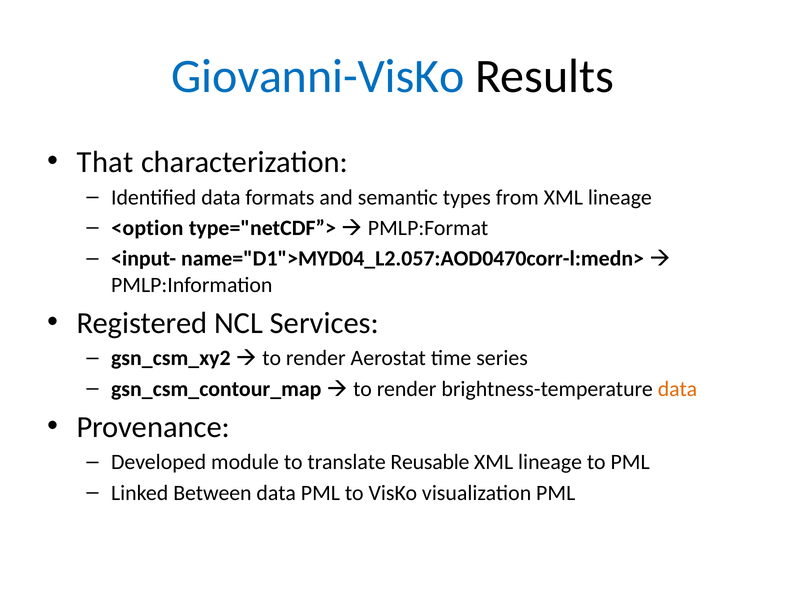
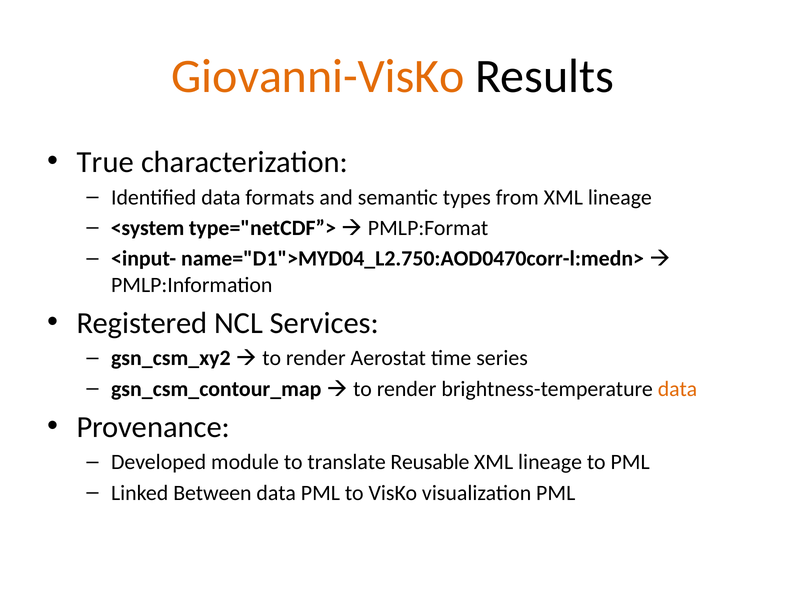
Giovanni-VisKo colour: blue -> orange (318, 76)
That: That -> True (105, 162)
<option: <option -> <system (148, 228)
name="D1">MYD04_L2.057:AOD0470corr-l:medn>: name="D1">MYD04_L2.057:AOD0470corr-l:medn> -> name="D1">MYD04_L2.750:AOD0470corr-l:medn> (413, 258)
